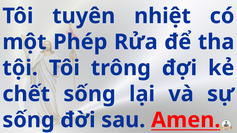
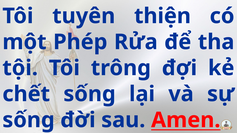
nhiệt: nhiệt -> thiện (163, 16)
